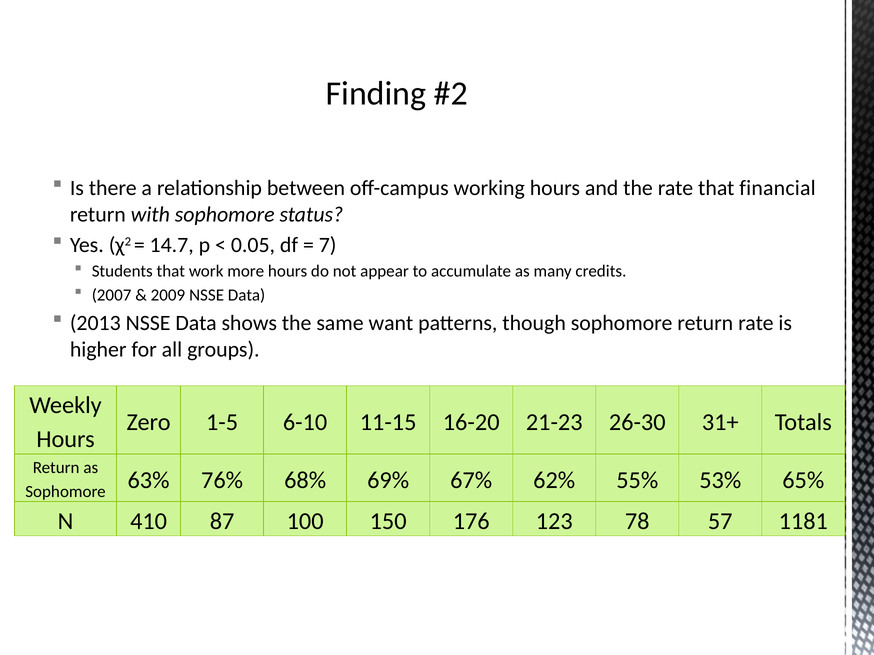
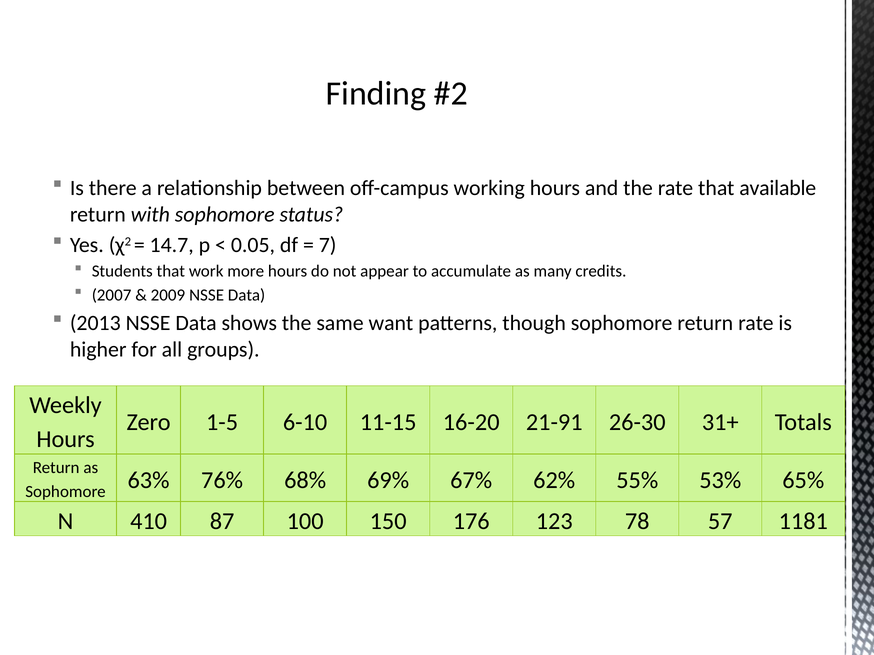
financial: financial -> available (778, 188)
21-23: 21-23 -> 21-91 (554, 423)
